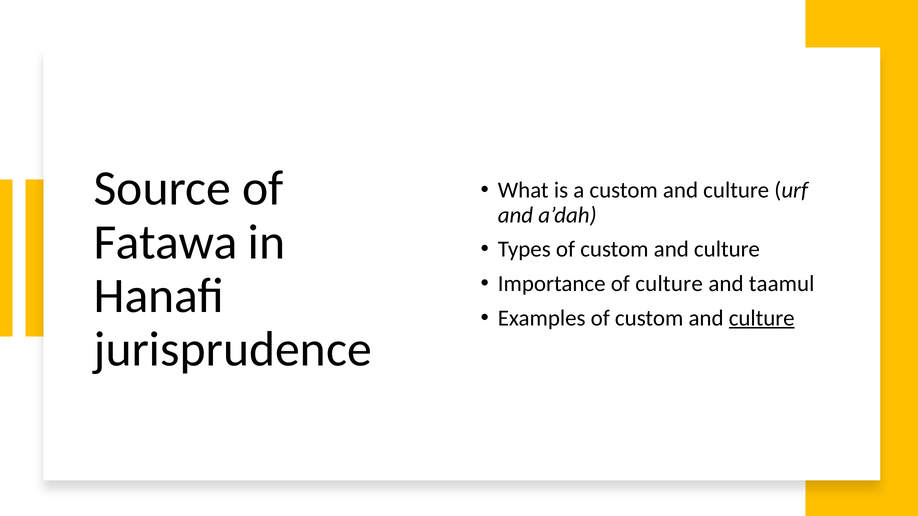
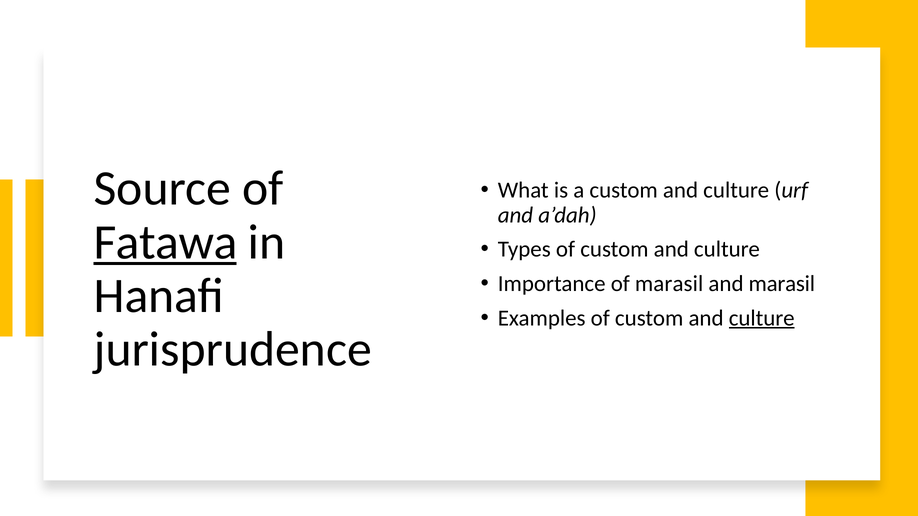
Fatawa underline: none -> present (165, 242)
of culture: culture -> marasil (669, 284)
and taamul: taamul -> marasil (782, 284)
